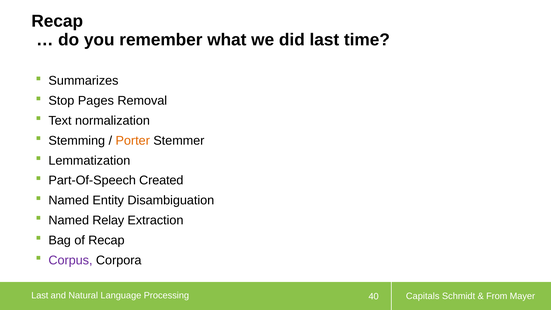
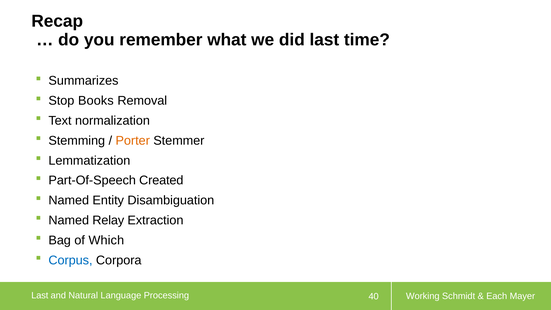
Pages: Pages -> Books (96, 101)
of Recap: Recap -> Which (106, 240)
Corpus colour: purple -> blue (70, 260)
Capitals: Capitals -> Working (423, 296)
From: From -> Each (497, 296)
